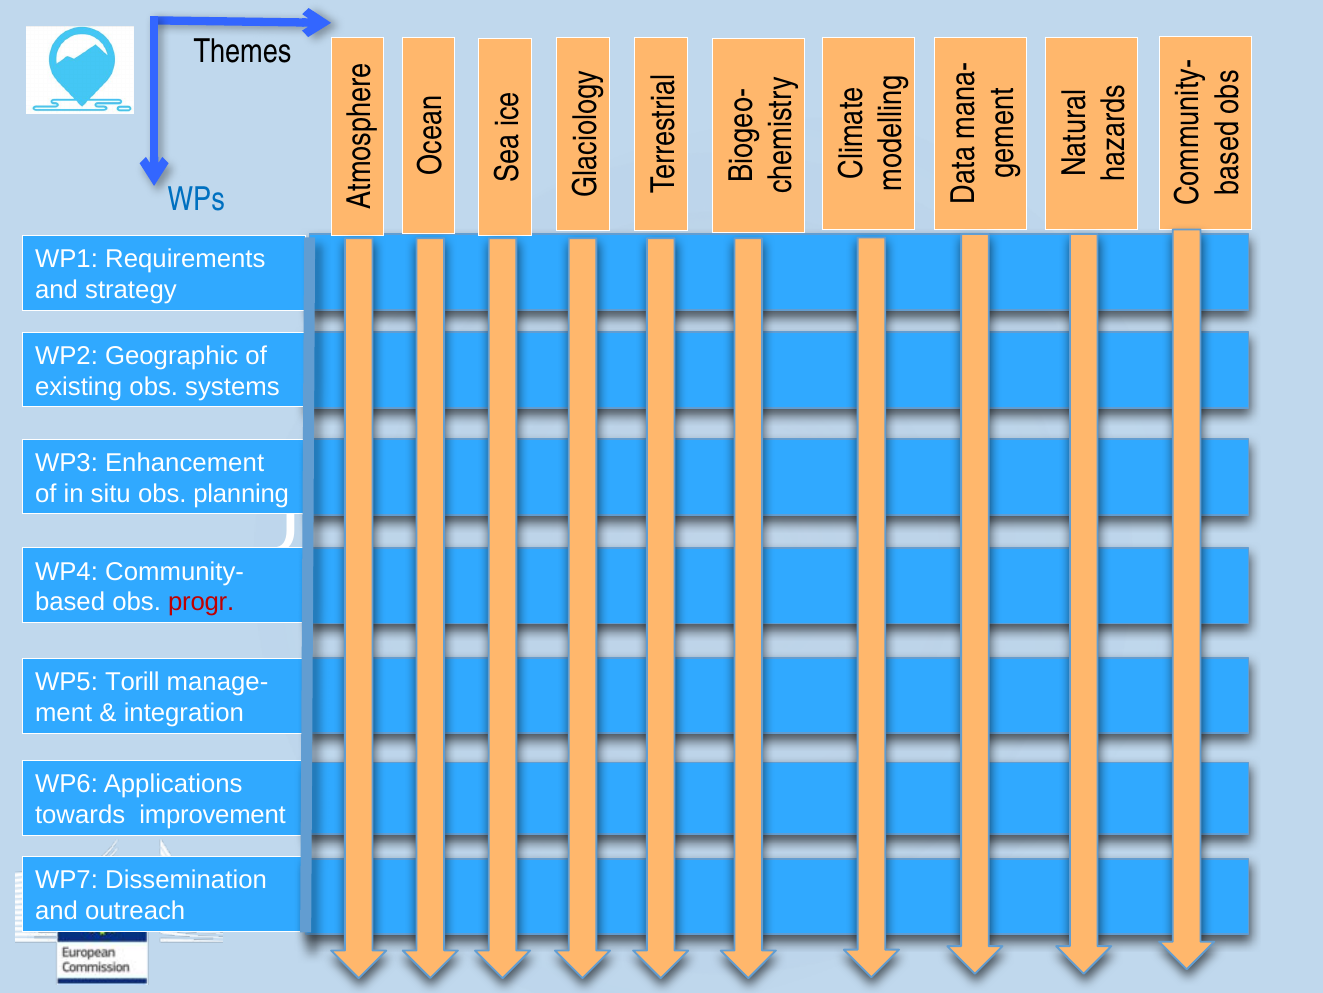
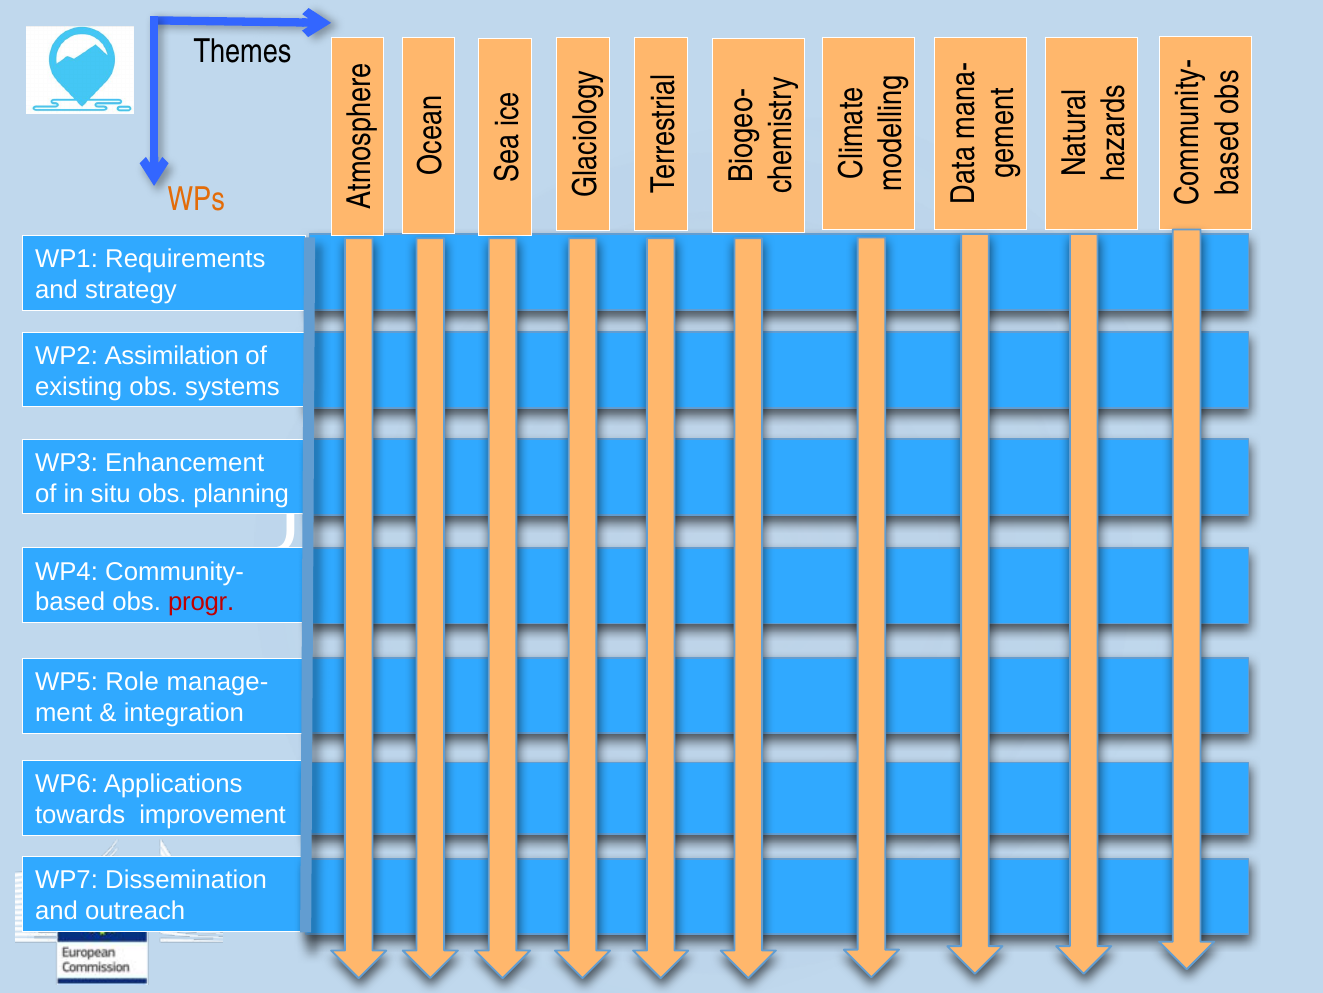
WPs colour: blue -> orange (196, 200)
Geographic: Geographic -> Assimilation (172, 356)
Torill: Torill -> Role (132, 682)
